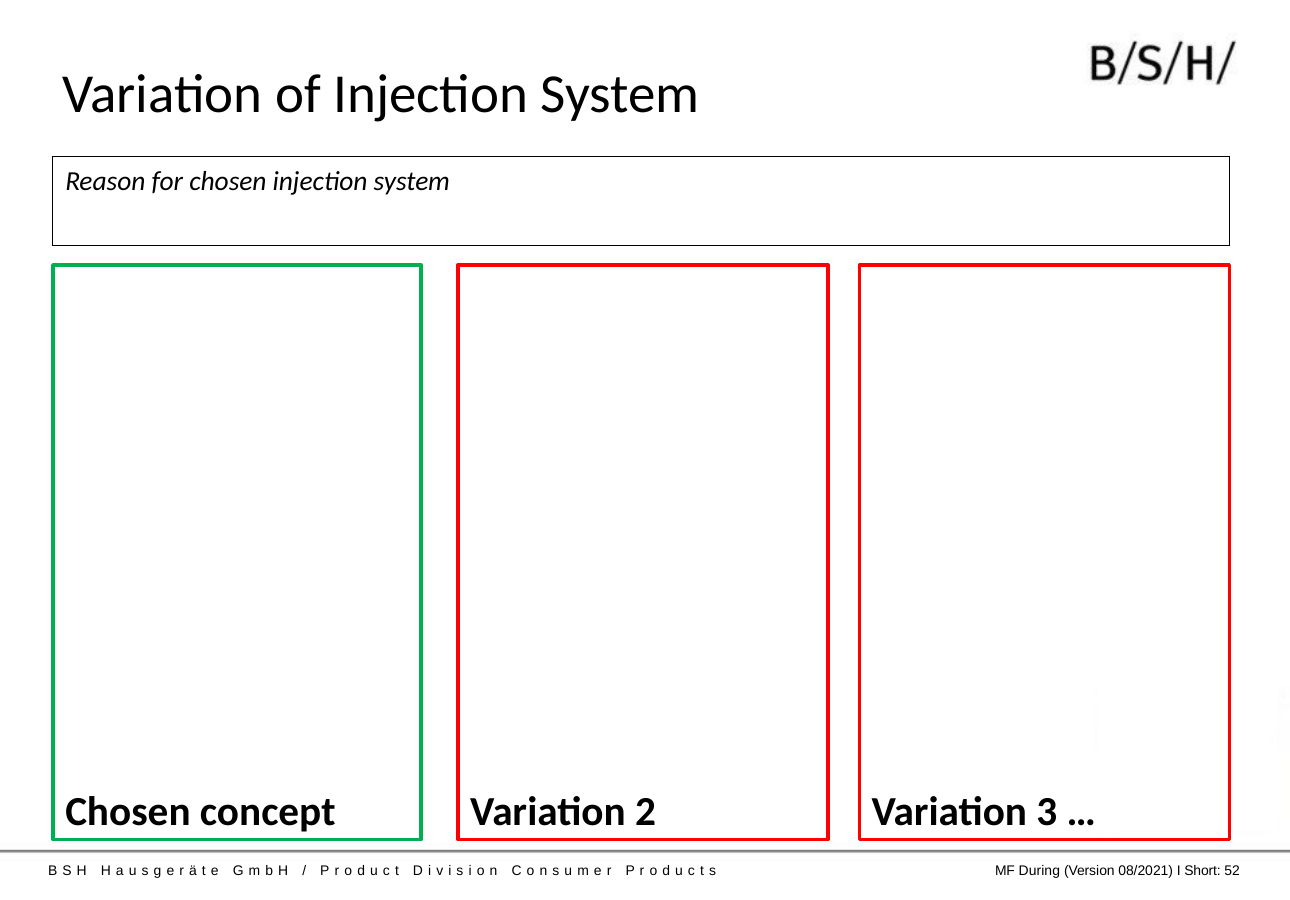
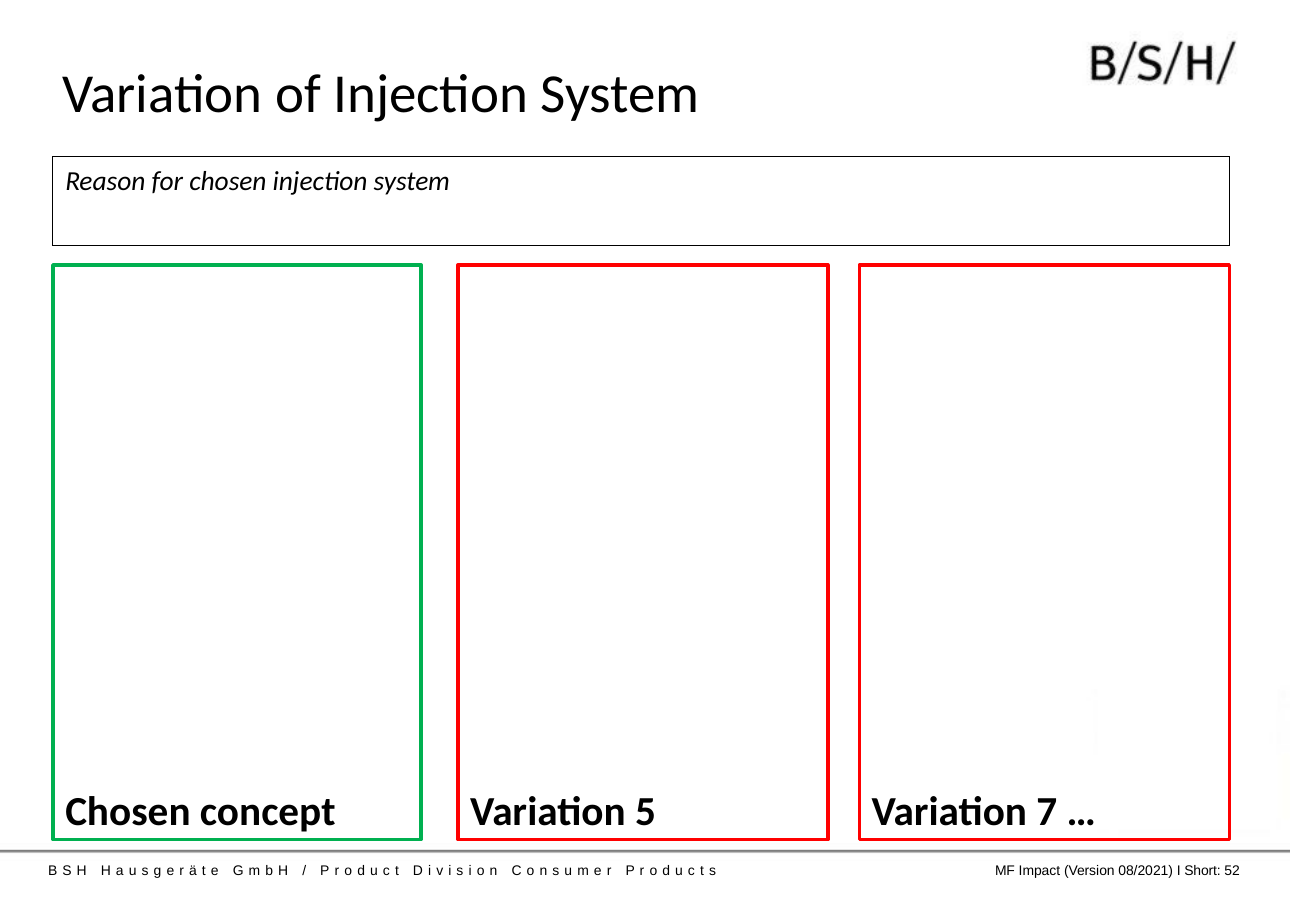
2: 2 -> 5 (645, 811)
3: 3 -> 7 (1047, 811)
During: During -> Impact (1039, 871)
